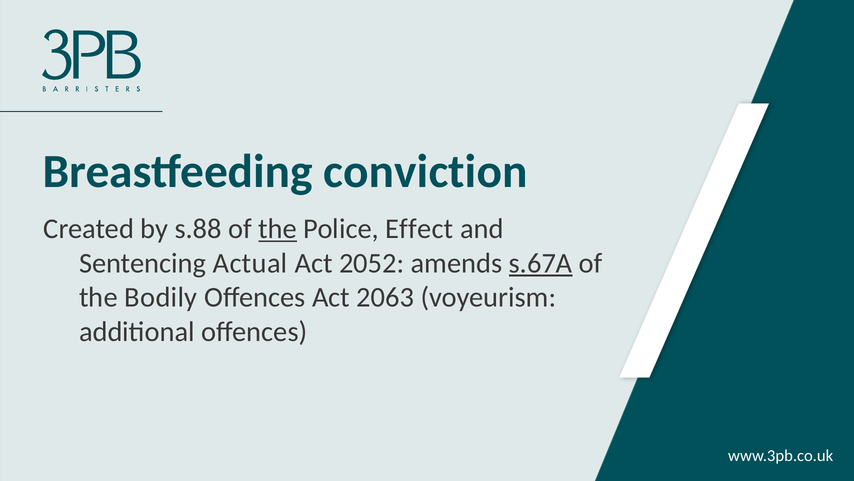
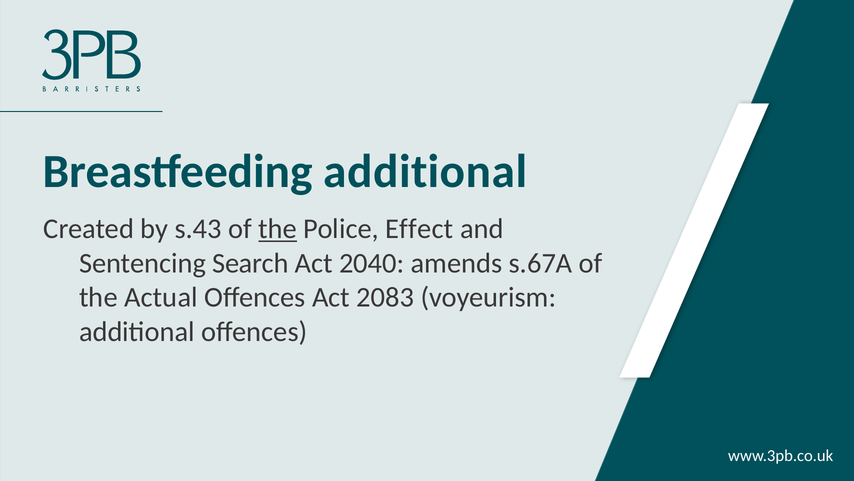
Breastfeeding conviction: conviction -> additional (425, 172)
s.88: s.88 -> s.43 (198, 229)
Actual: Actual -> Search (250, 263)
2052: 2052 -> 2040 (372, 263)
s.67A underline: present -> none (541, 263)
Bodily: Bodily -> Actual (161, 297)
2063: 2063 -> 2083 (385, 297)
